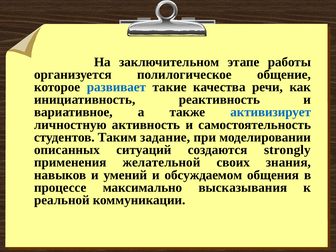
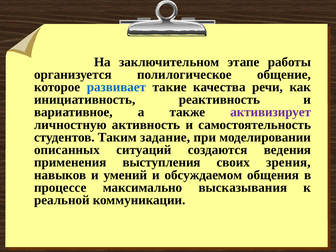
активизирует colour: blue -> purple (271, 112)
strongly: strongly -> ведения (288, 150)
желательной: желательной -> выступления (162, 162)
знания: знания -> зрения (288, 162)
